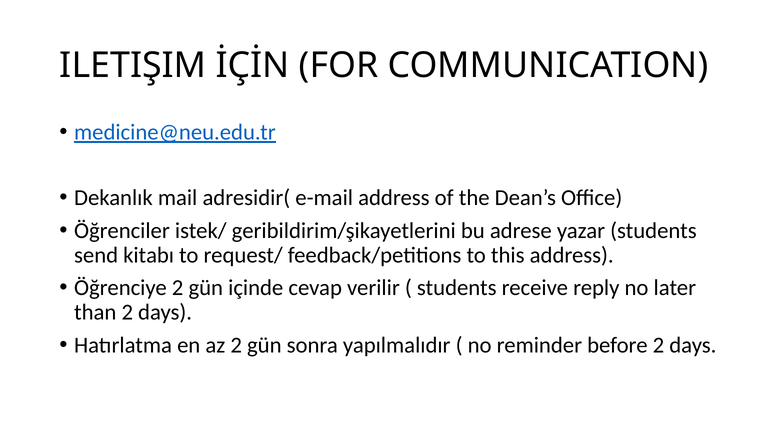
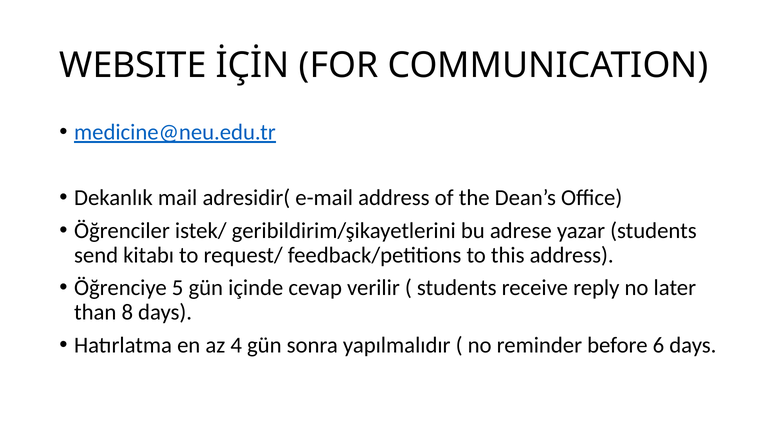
ILETIŞIM: ILETIŞIM -> WEBSITE (133, 66)
Öğrenciye 2: 2 -> 5 (178, 288)
than 2: 2 -> 8 (127, 312)
az 2: 2 -> 4 (236, 345)
before 2: 2 -> 6 (658, 345)
